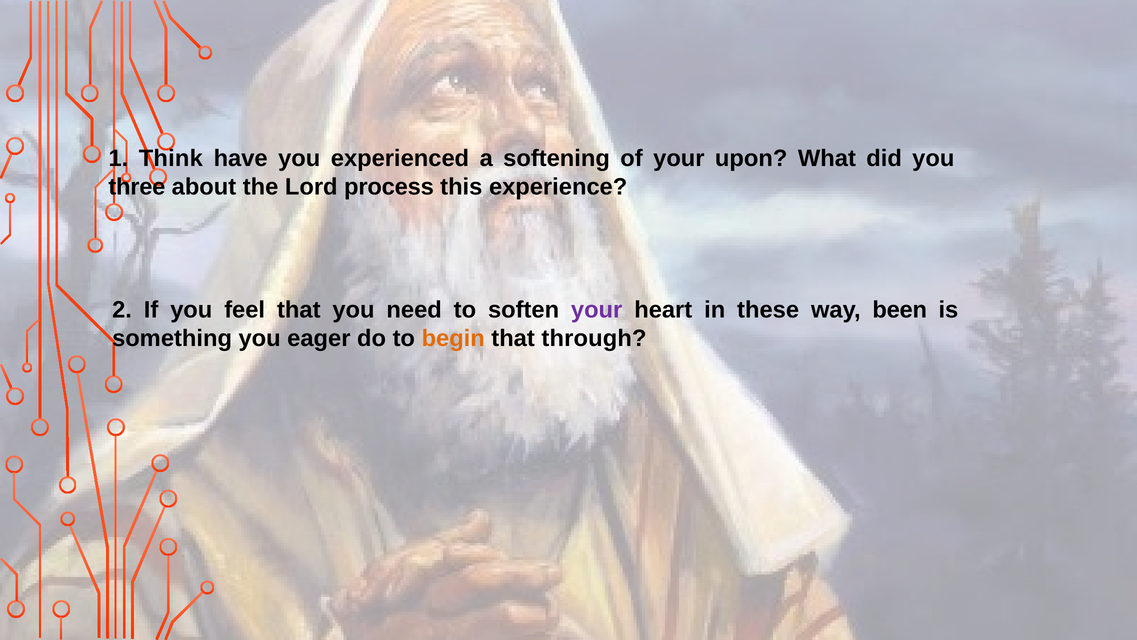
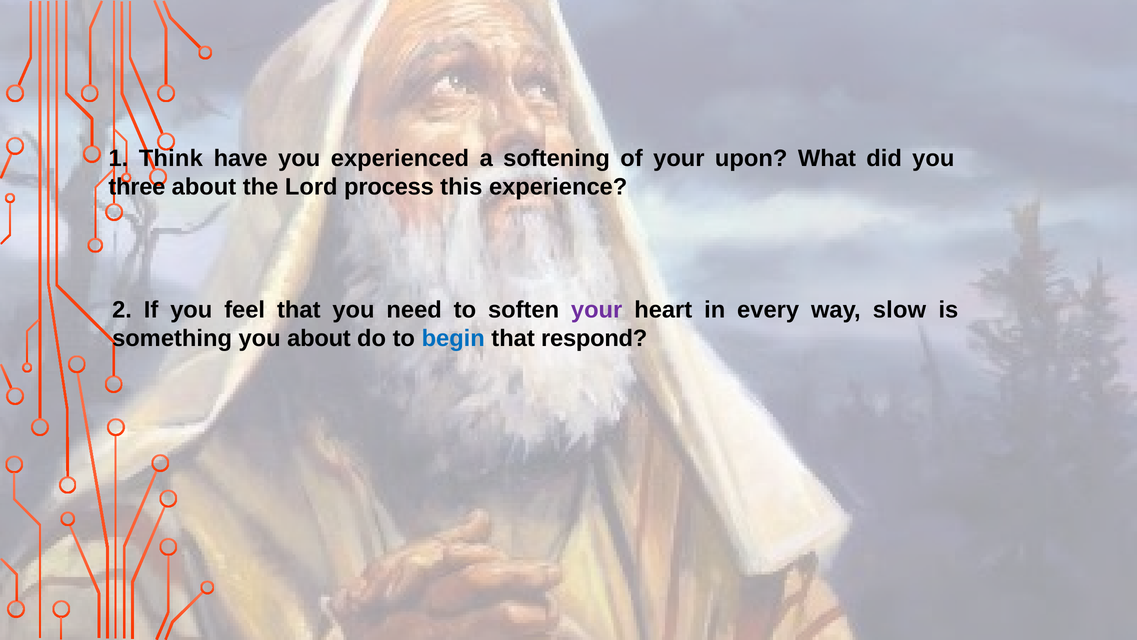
these: these -> every (768, 310)
been: been -> slow (899, 310)
you eager: eager -> about (319, 338)
begin colour: orange -> blue (453, 338)
through: through -> respond (594, 338)
